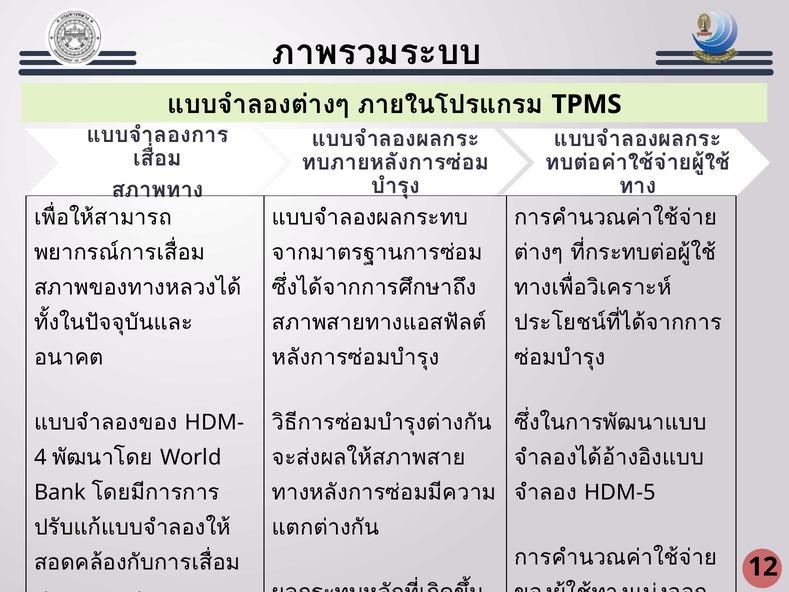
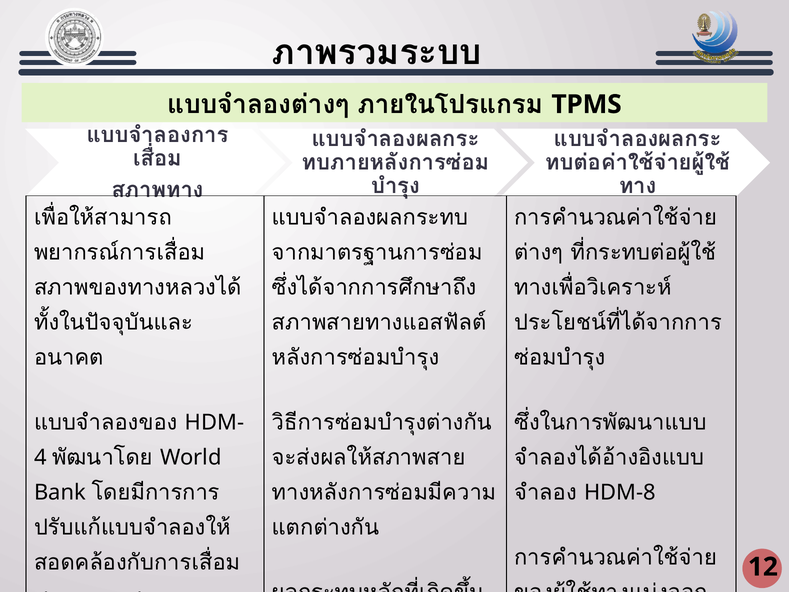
HDM-5: HDM-5 -> HDM-8 (620, 492)
